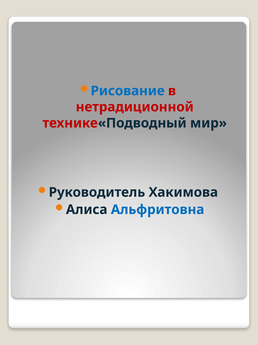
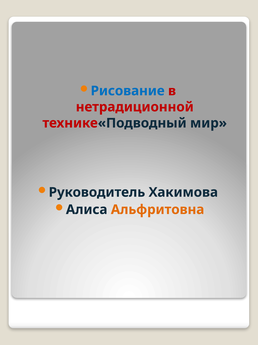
Альфритовна colour: blue -> orange (158, 209)
